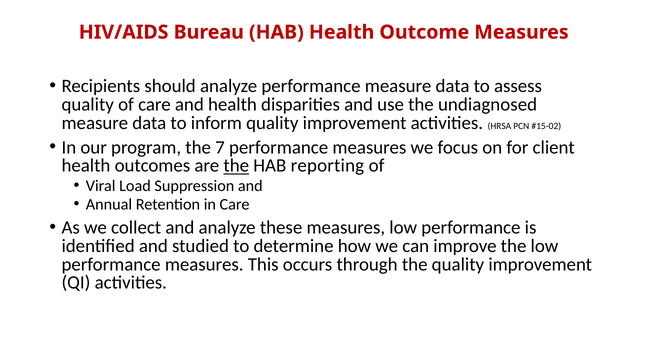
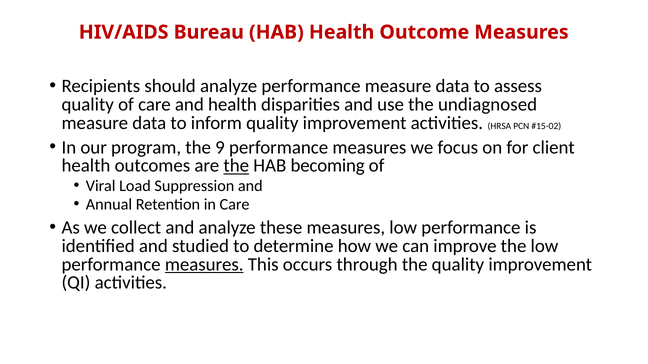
7: 7 -> 9 (220, 148)
reporting: reporting -> becoming (328, 166)
measures underline: none -> present (204, 265)
